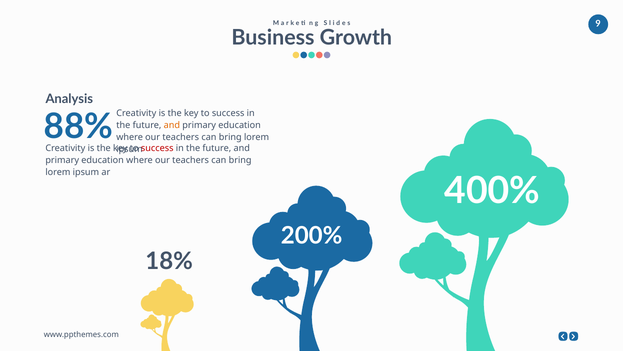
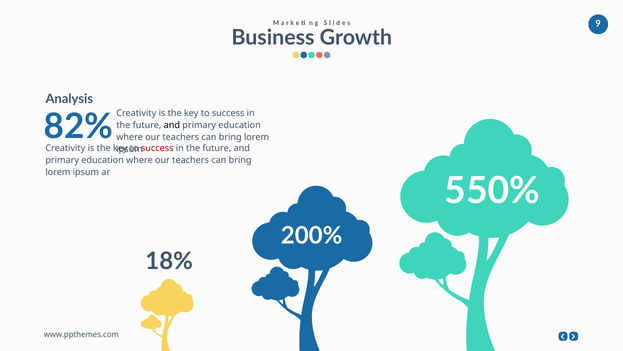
88%: 88% -> 82% (78, 126)
and colour: orange -> black (172, 125)
400%: 400% -> 550% (492, 191)
